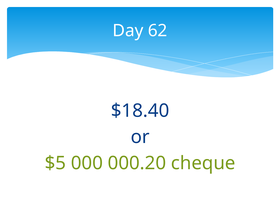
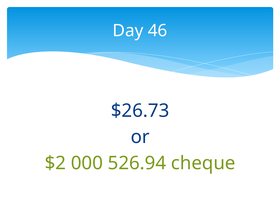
62: 62 -> 46 (158, 31)
$18.40: $18.40 -> $26.73 (140, 111)
$5: $5 -> $2 (55, 163)
000.20: 000.20 -> 526.94 (137, 163)
